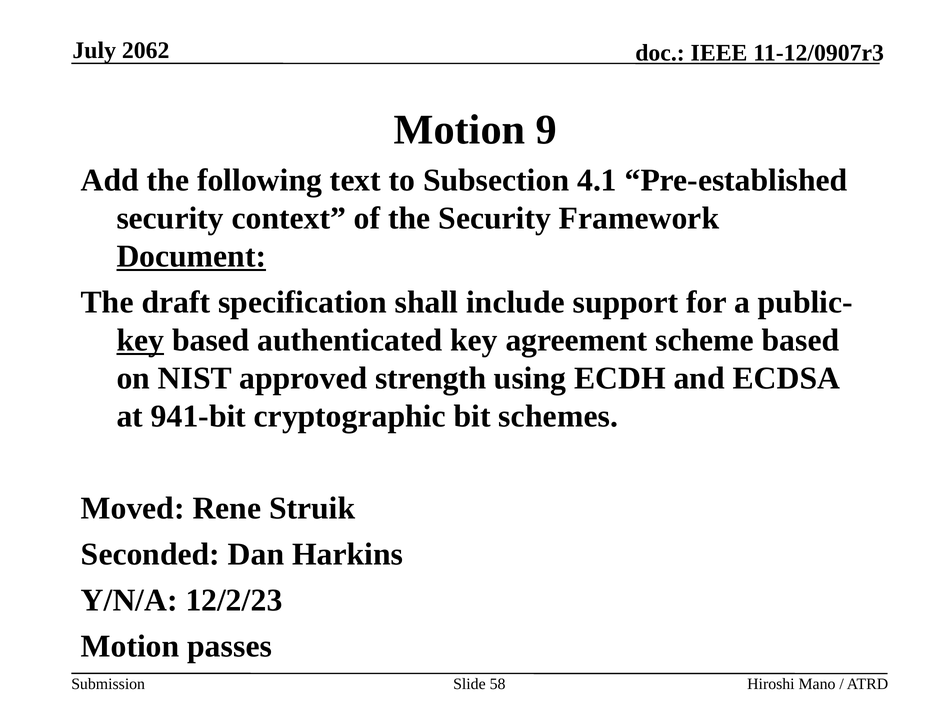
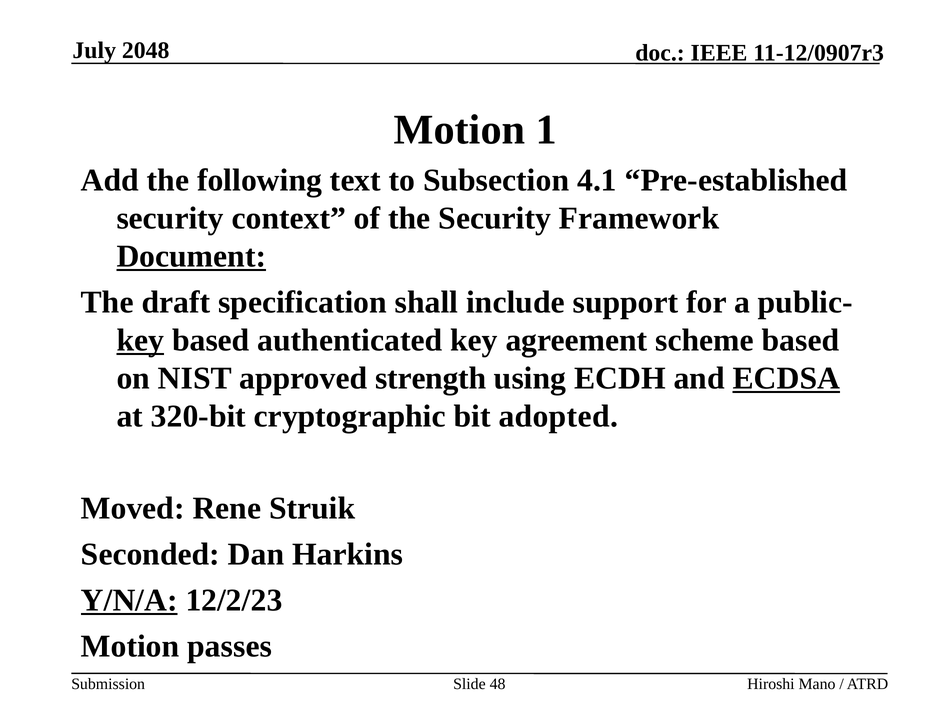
2062: 2062 -> 2048 (146, 50)
9: 9 -> 1 (546, 130)
ECDSA underline: none -> present (786, 379)
941-bit: 941-bit -> 320-bit (198, 417)
schemes: schemes -> adopted (558, 417)
Y/N/A underline: none -> present (129, 601)
58: 58 -> 48 (498, 684)
